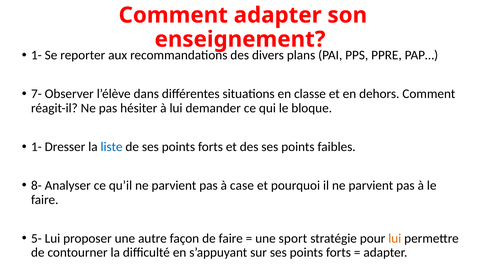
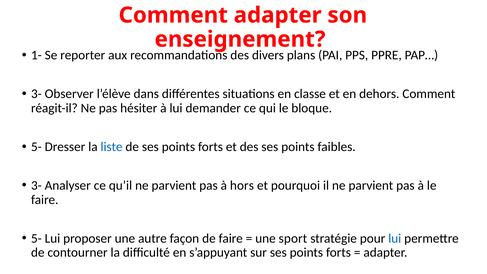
7-: 7- -> 3- (36, 94)
1-: 1- -> 5- (36, 147)
8-: 8- -> 3- (36, 185)
case: case -> hors (242, 185)
lui colour: orange -> blue (395, 238)
